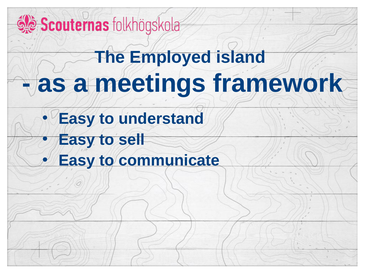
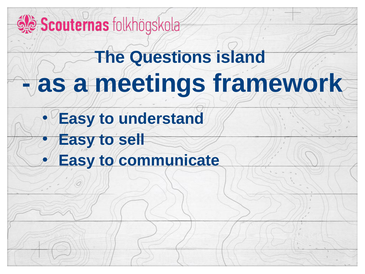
Employed: Employed -> Questions (171, 57)
